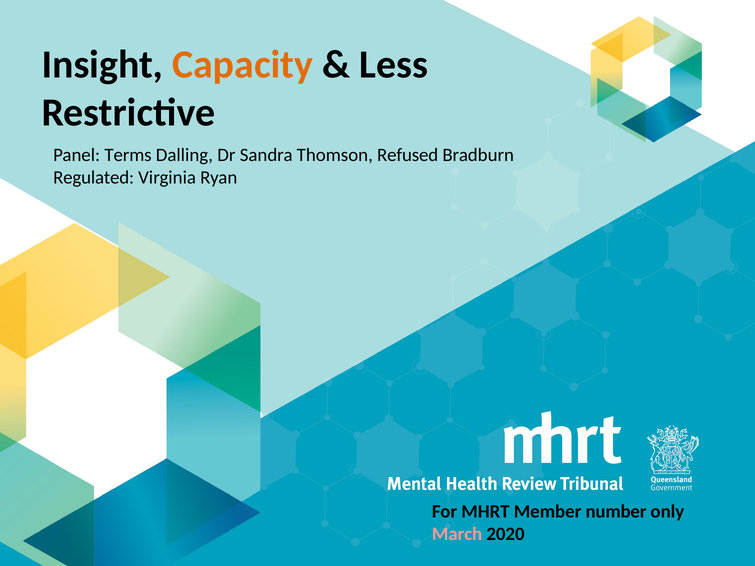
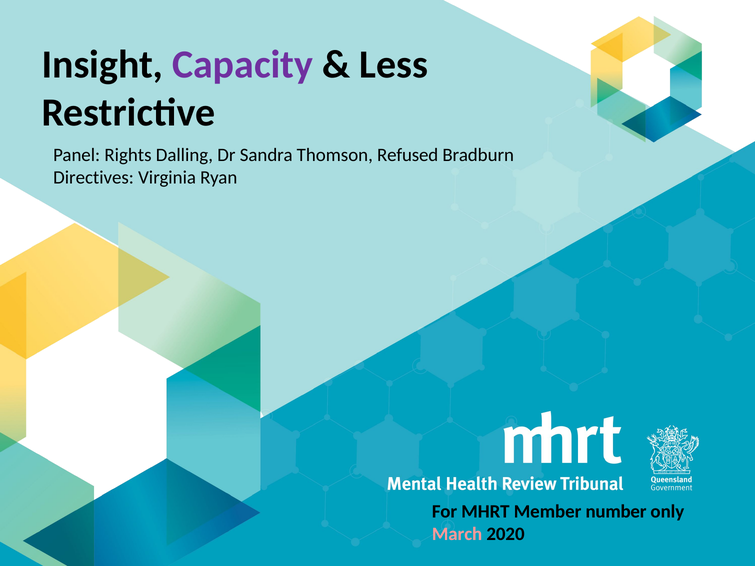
Capacity colour: orange -> purple (243, 65)
Terms: Terms -> Rights (128, 155)
Regulated: Regulated -> Directives (94, 177)
